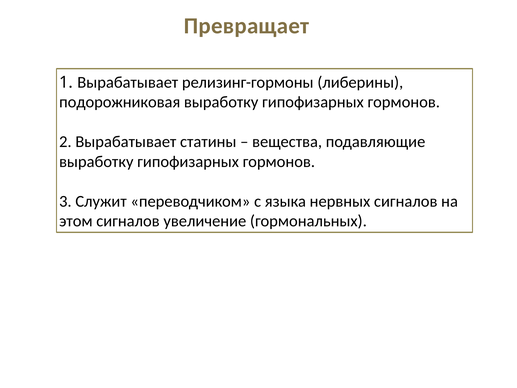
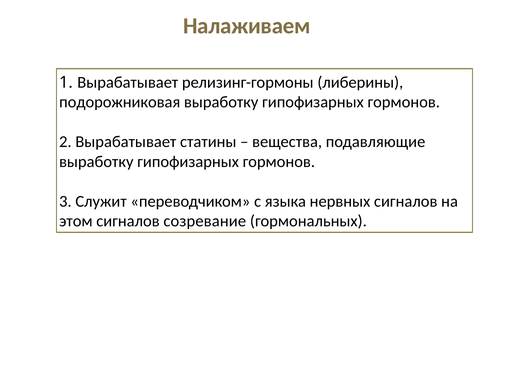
Превращает: Превращает -> Налаживаем (247, 26)
увеличение: увеличение -> созревание (205, 221)
